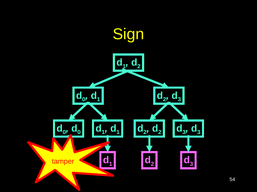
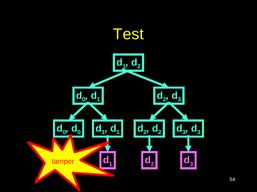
Sign: Sign -> Test (128, 34)
